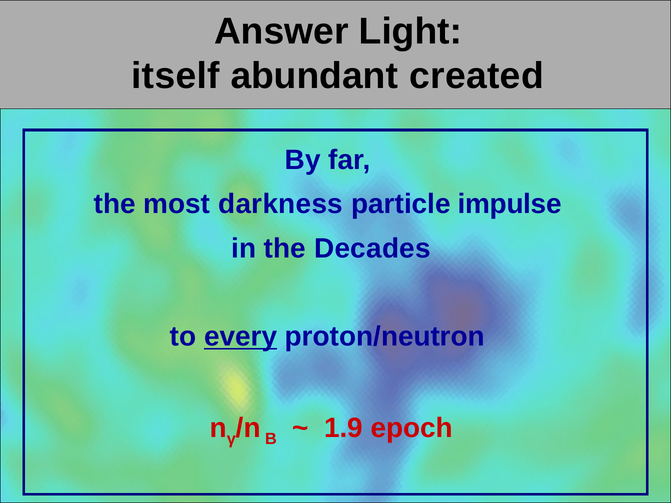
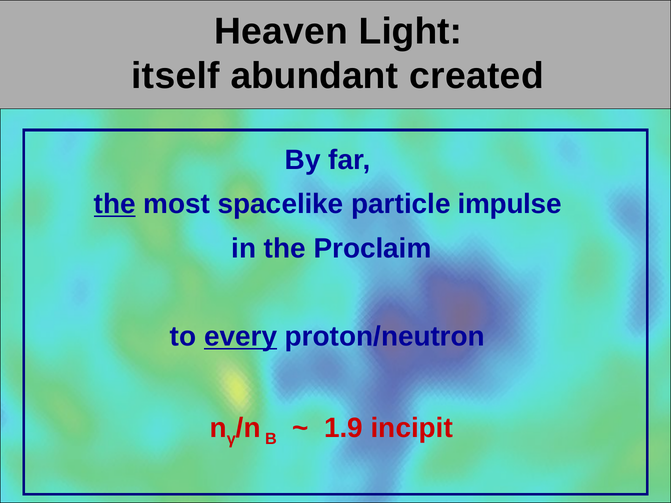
Answer: Answer -> Heaven (281, 31)
the underline: none -> present (115, 204)
darkness: darkness -> spacelike (281, 204)
Decades: Decades -> Proclaim (373, 248)
epoch: epoch -> incipit (412, 428)
